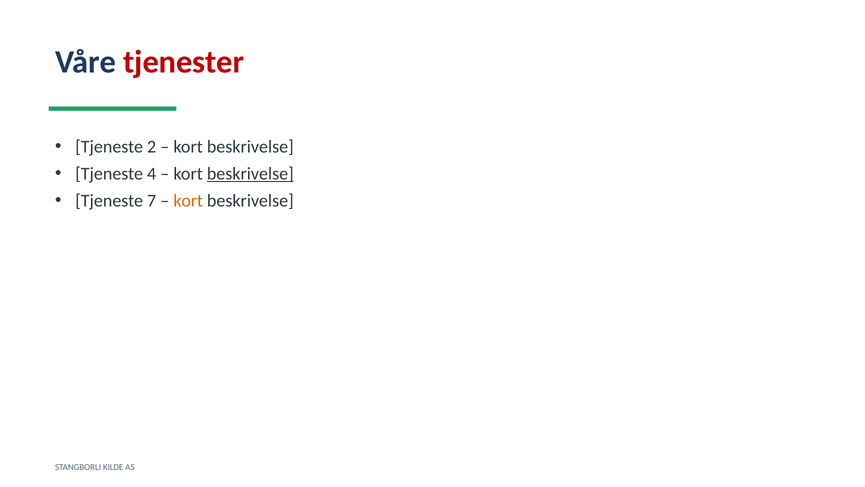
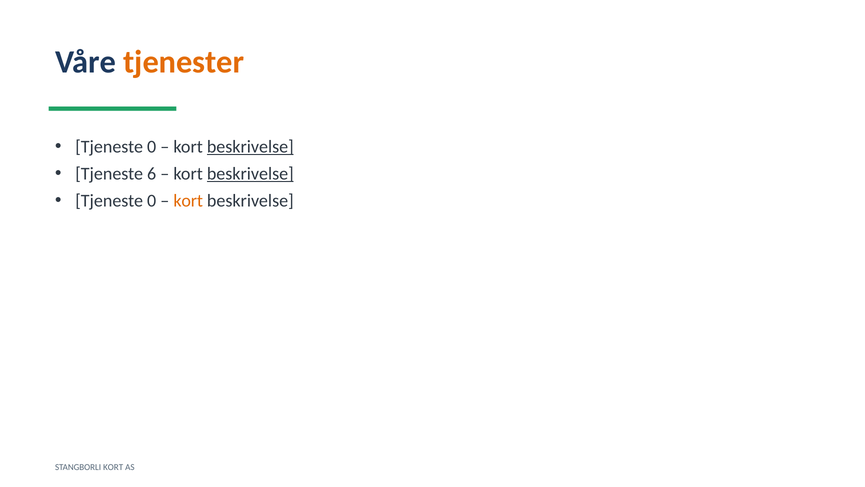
tjenester colour: red -> orange (184, 62)
2: 2 -> 0 (152, 147)
beskrivelse underline: none -> present (250, 147)
4: 4 -> 6 (152, 174)
7: 7 -> 0 (152, 201)
STANGBORLI KILDE: KILDE -> KORT (113, 467)
